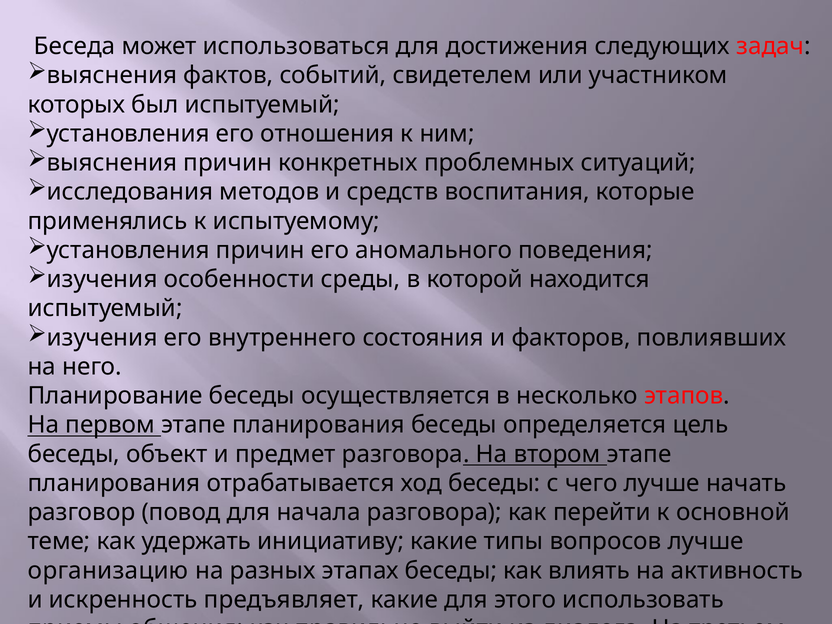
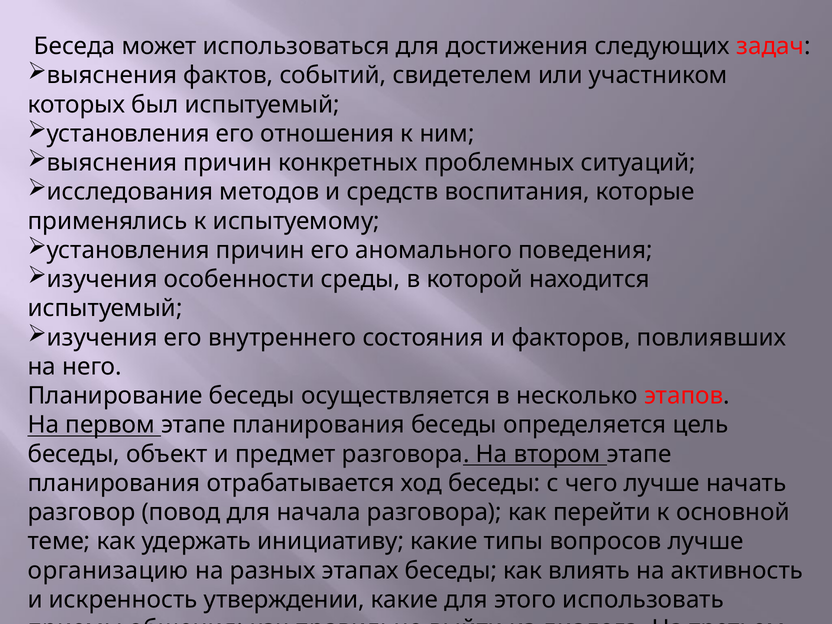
предъявляет: предъявляет -> утверждении (284, 600)
